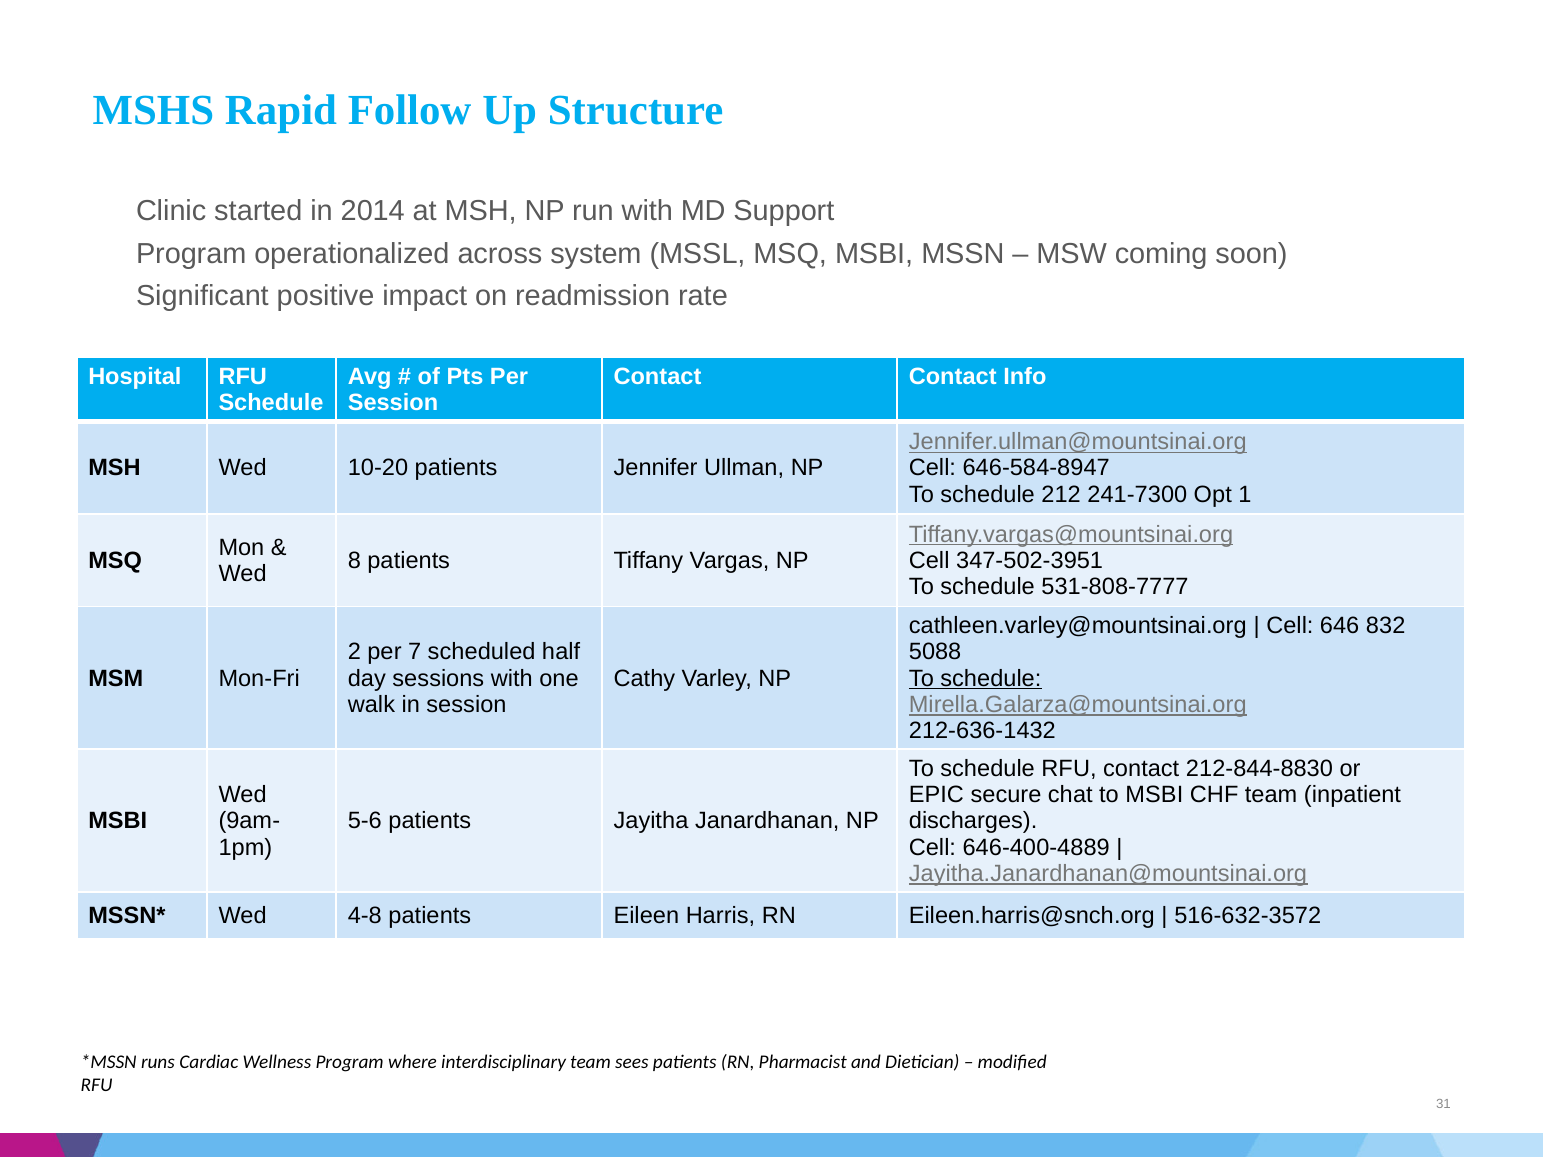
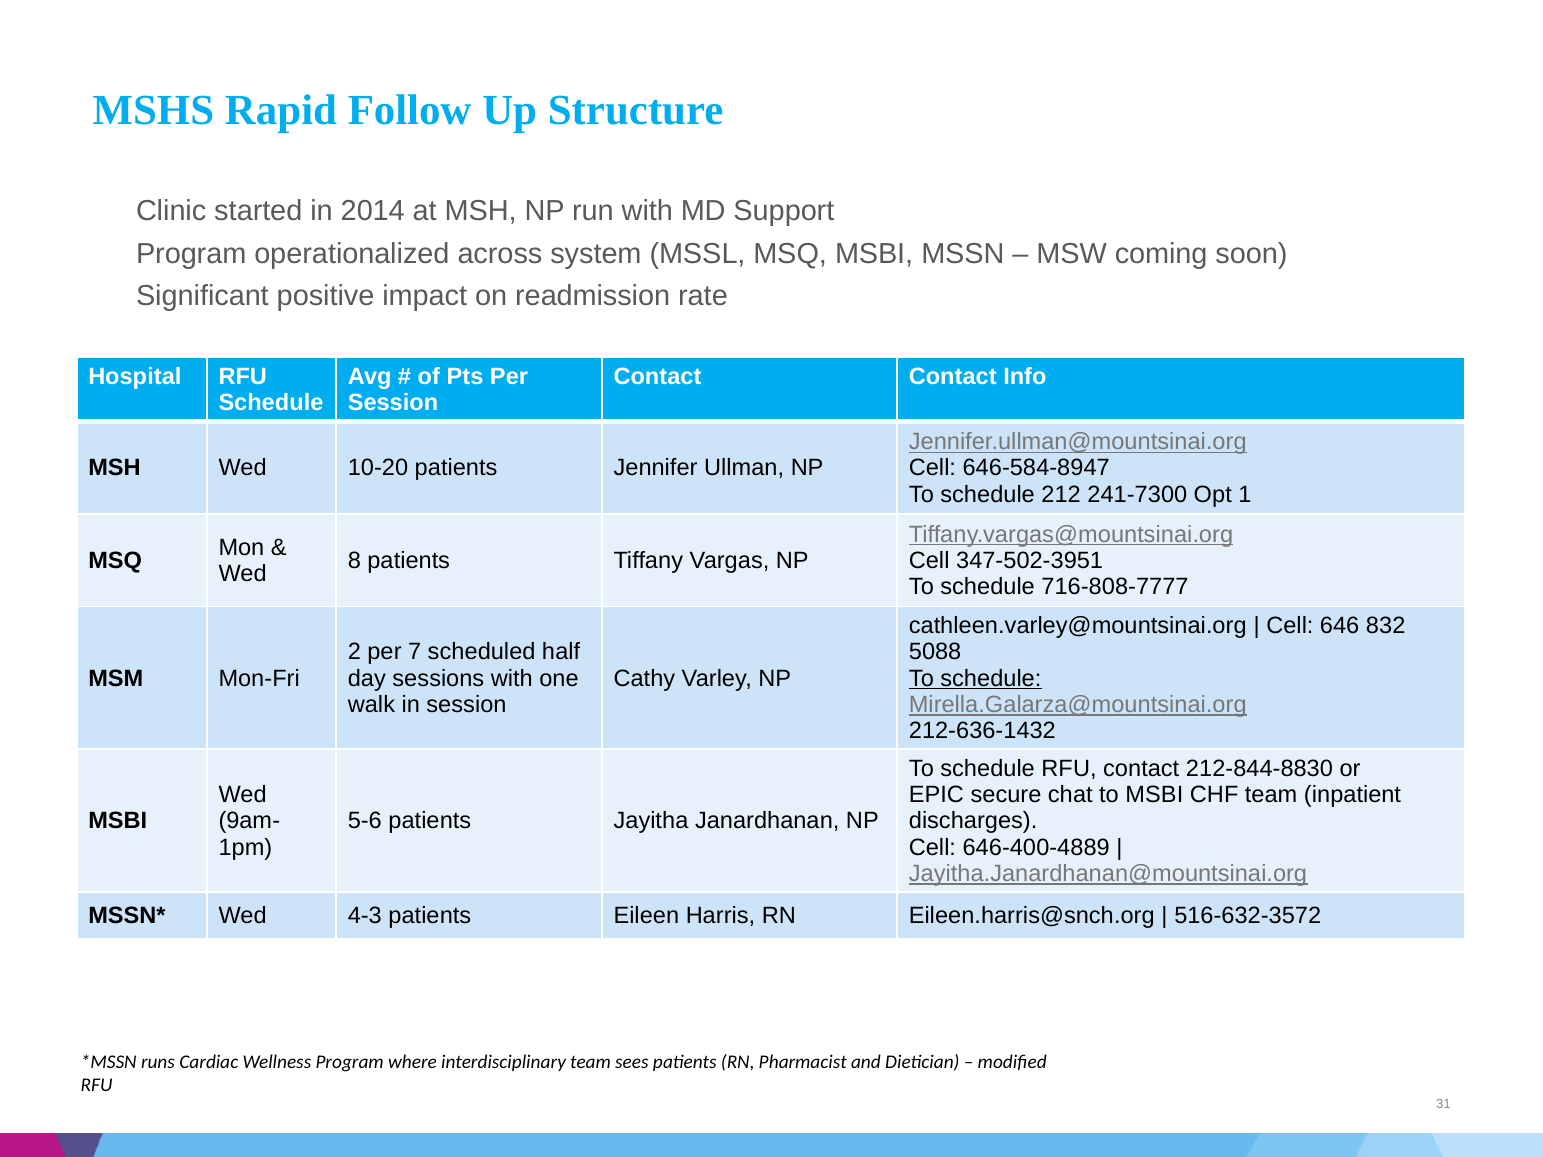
531-808-7777: 531-808-7777 -> 716-808-7777 (1115, 587)
4-8: 4-8 -> 4-3 (365, 916)
